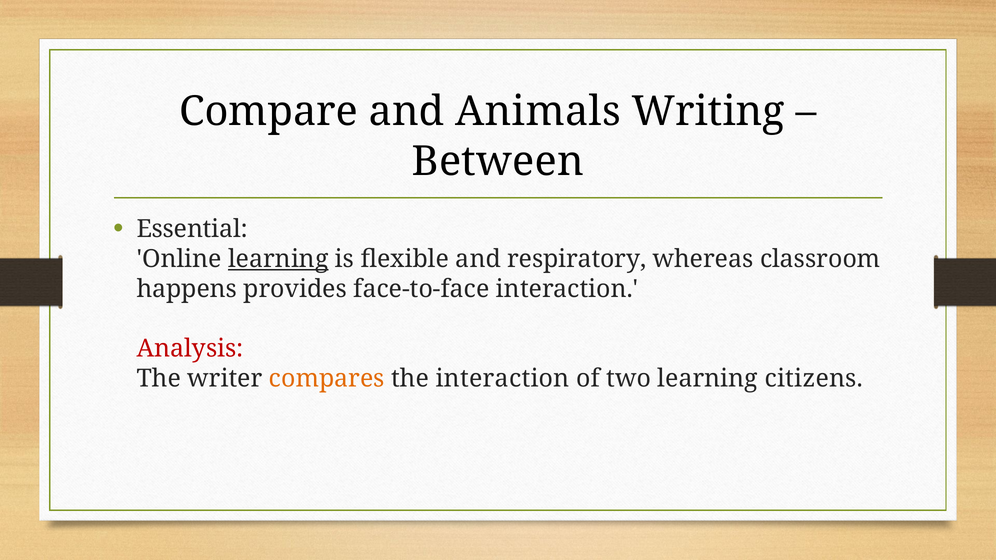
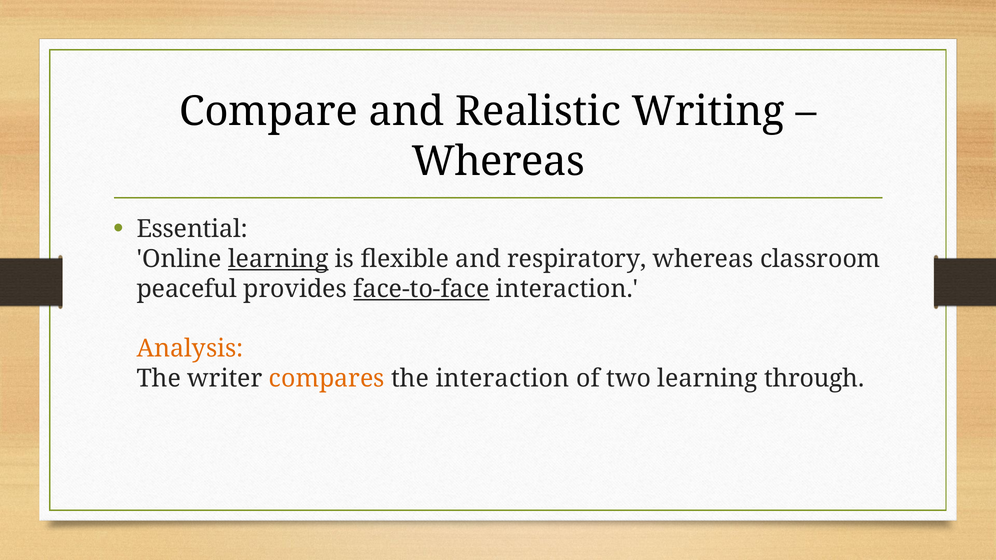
Animals: Animals -> Realistic (538, 112)
Between: Between -> Whereas (498, 162)
happens: happens -> peaceful (187, 289)
face-to-face underline: none -> present (421, 289)
Analysis colour: red -> orange (190, 349)
citizens: citizens -> through (814, 379)
